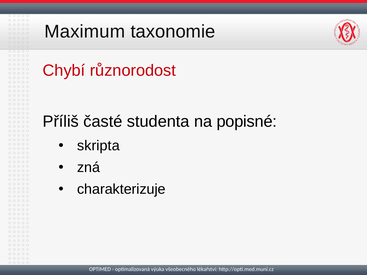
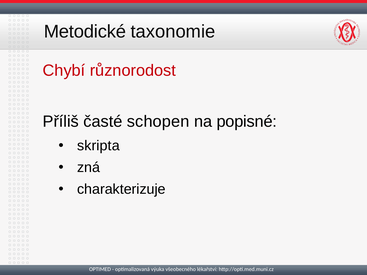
Maximum: Maximum -> Metodické (85, 32)
studenta: studenta -> schopen (158, 122)
